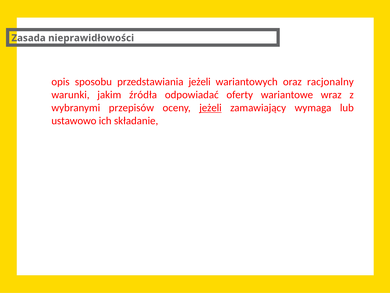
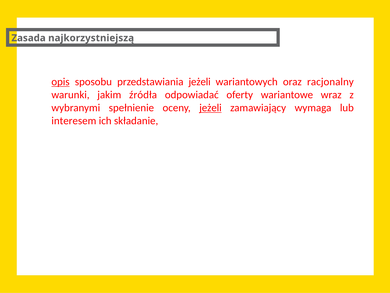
nieprawidłowości: nieprawidłowości -> najkorzystniejszą (91, 38)
opis underline: none -> present (61, 82)
przepisów: przepisów -> spełnienie (131, 108)
ustawowo: ustawowo -> interesem (74, 121)
